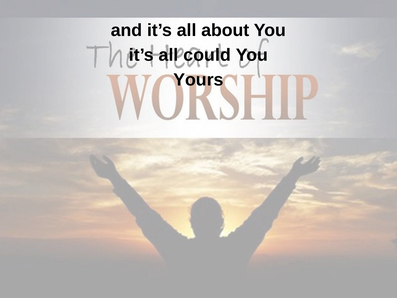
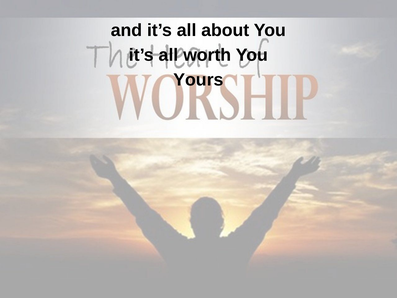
could: could -> worth (207, 55)
